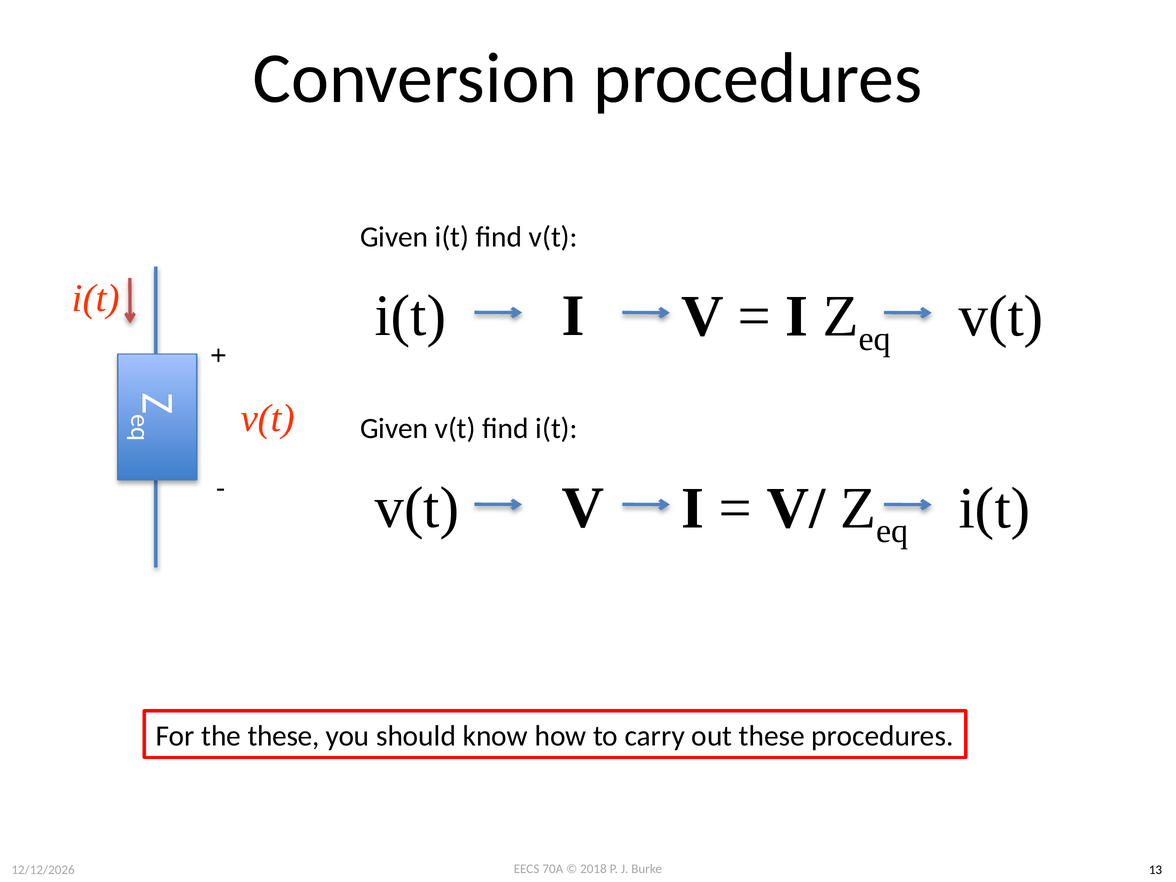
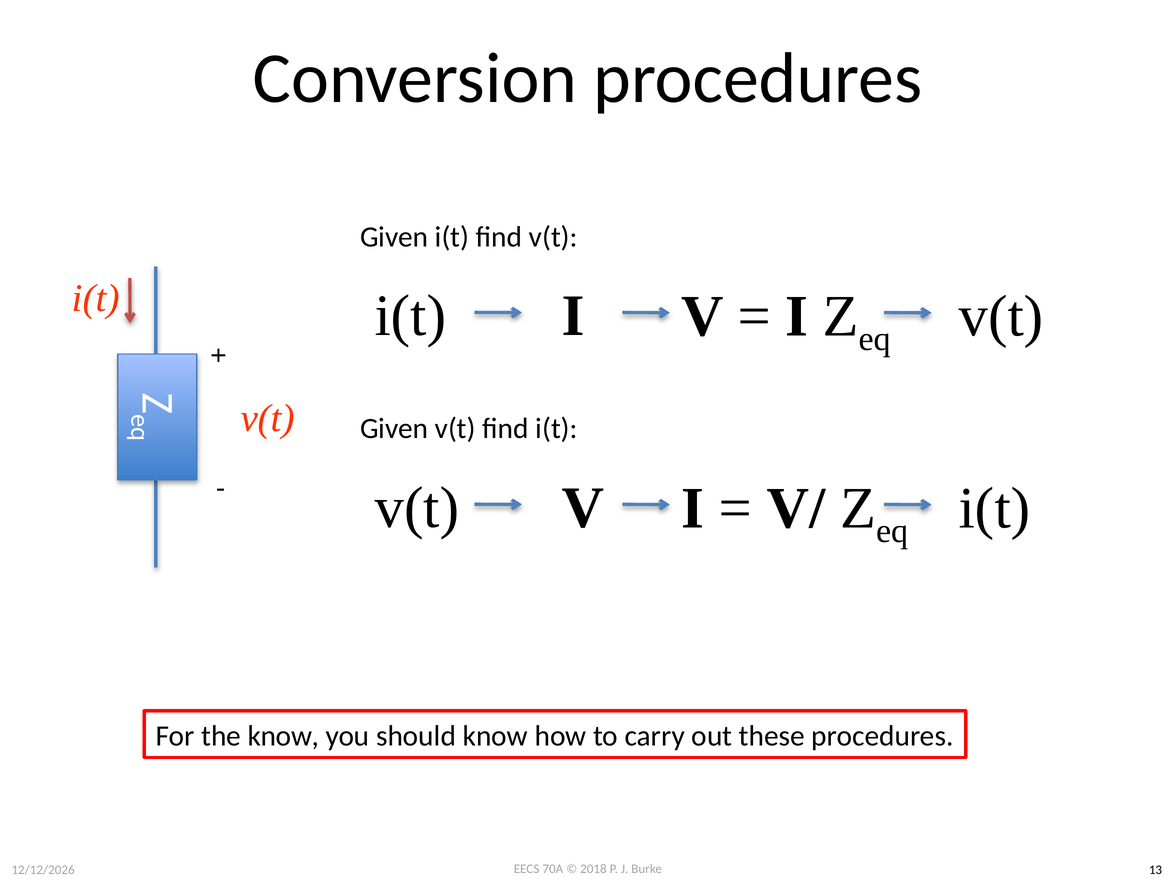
the these: these -> know (283, 736)
